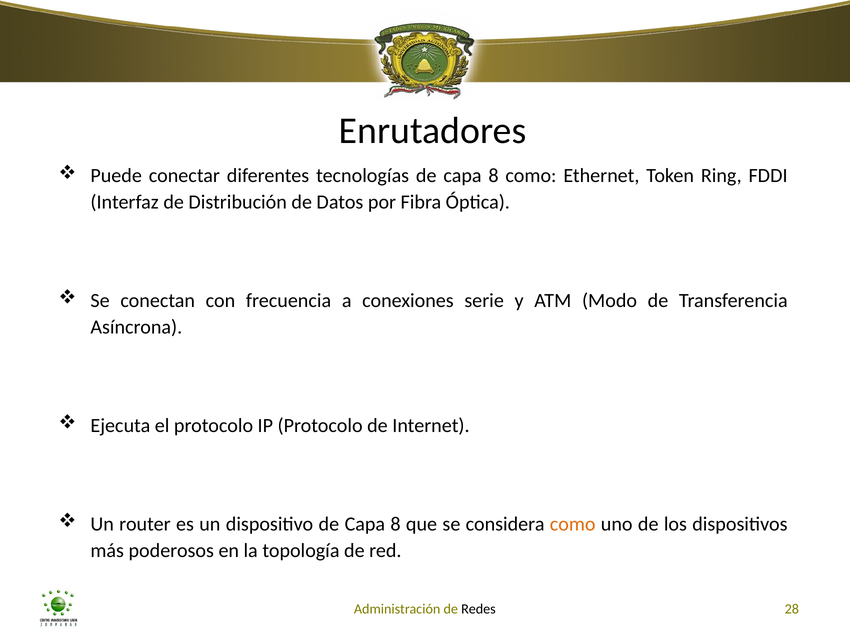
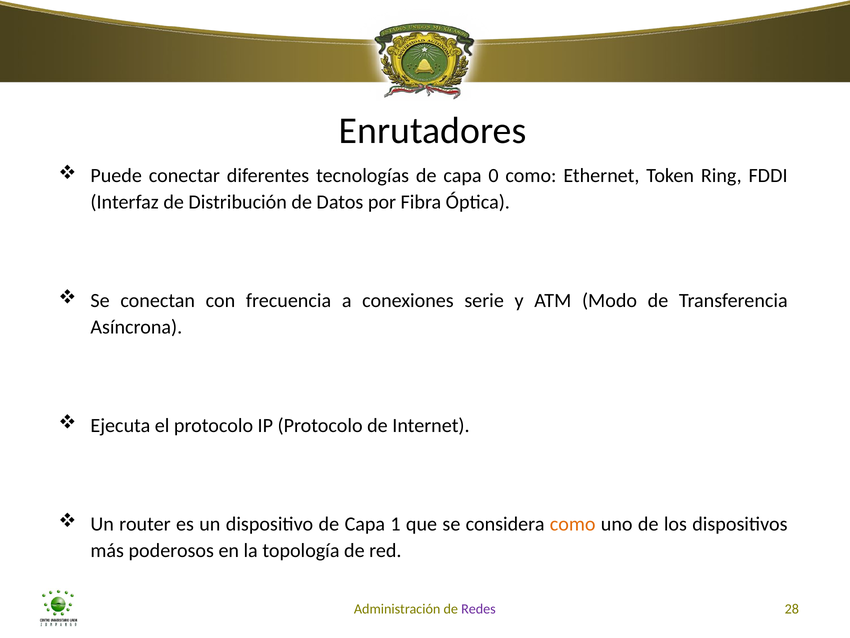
tecnologías de capa 8: 8 -> 0 (493, 176)
dispositivo de Capa 8: 8 -> 1 (396, 524)
Redes colour: black -> purple (478, 609)
